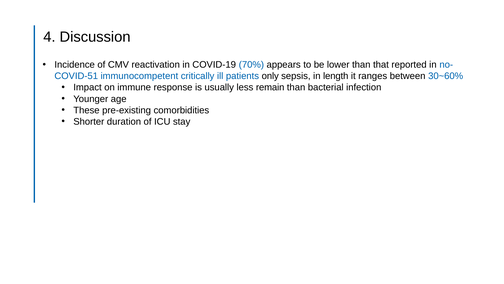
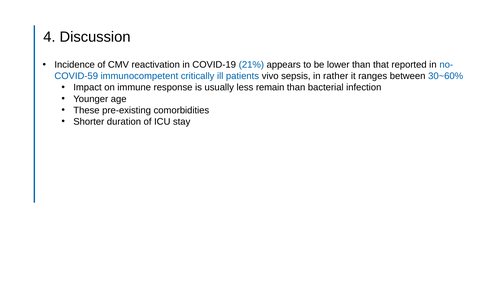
70%: 70% -> 21% (251, 65)
COVID-51: COVID-51 -> COVID-59 (76, 76)
only: only -> vivo (270, 76)
length: length -> rather (336, 76)
